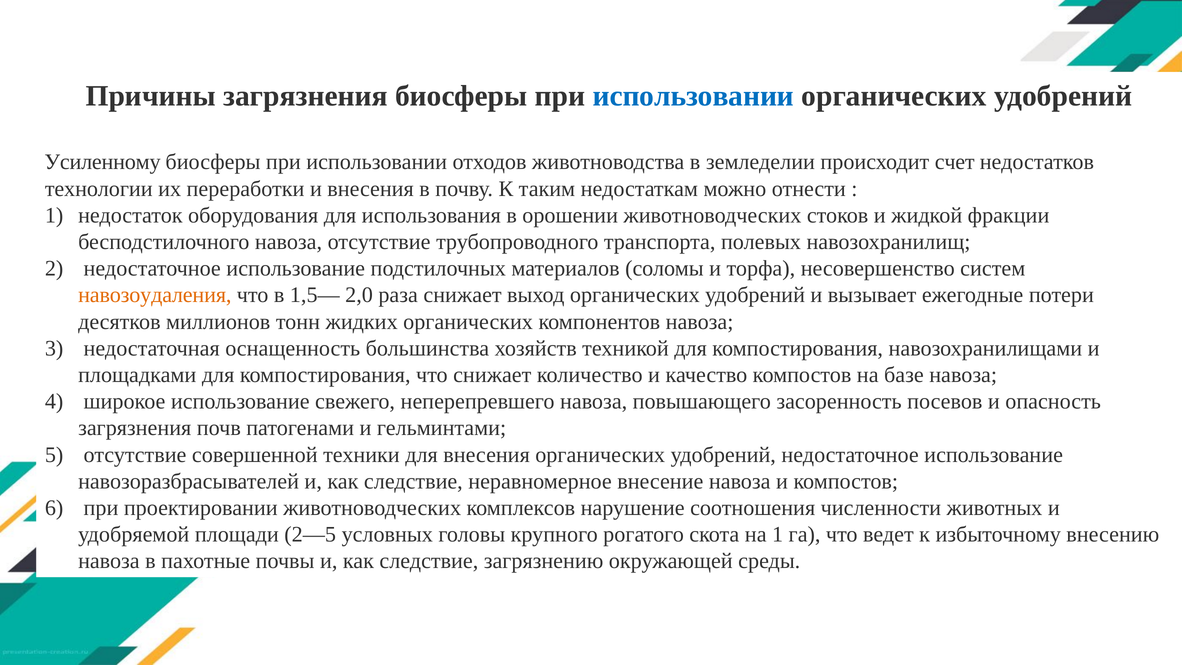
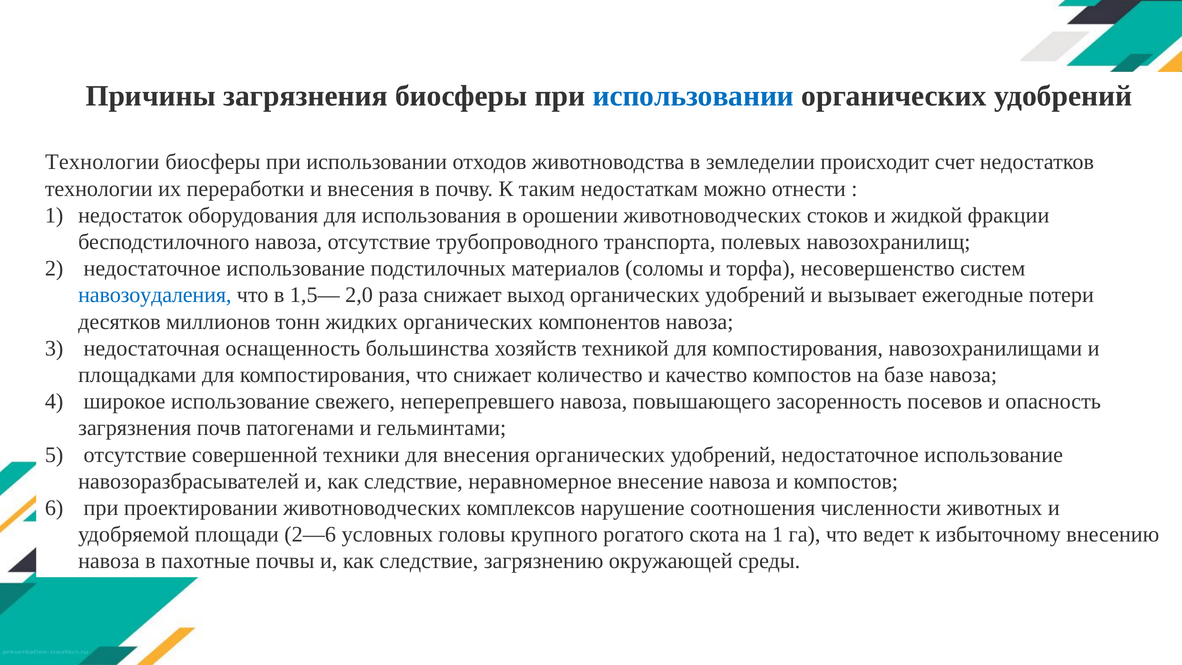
Усиленному: Усиленному -> Технологии (102, 162)
навозоудаления colour: orange -> blue (155, 295)
2—5: 2—5 -> 2—6 (310, 534)
